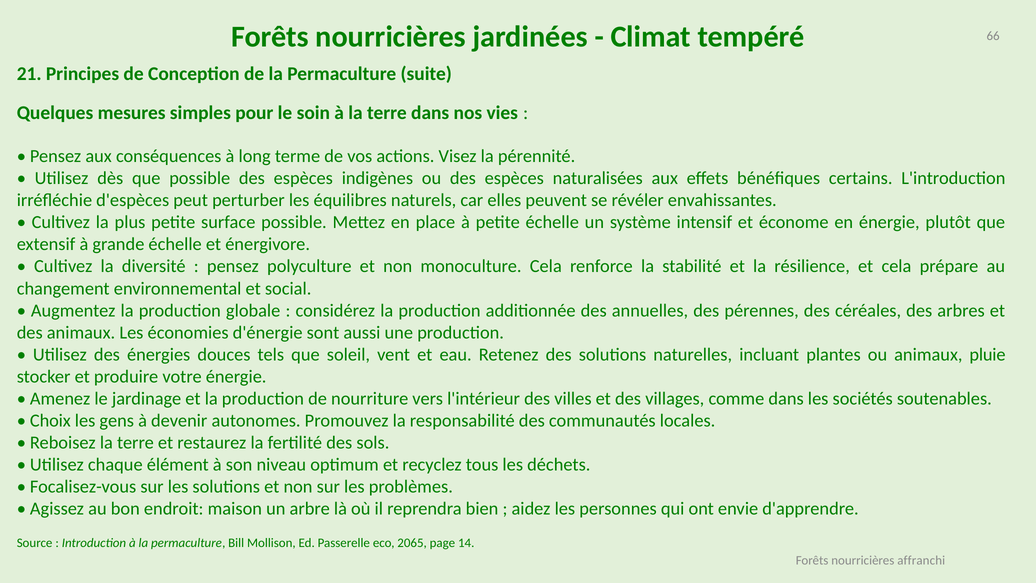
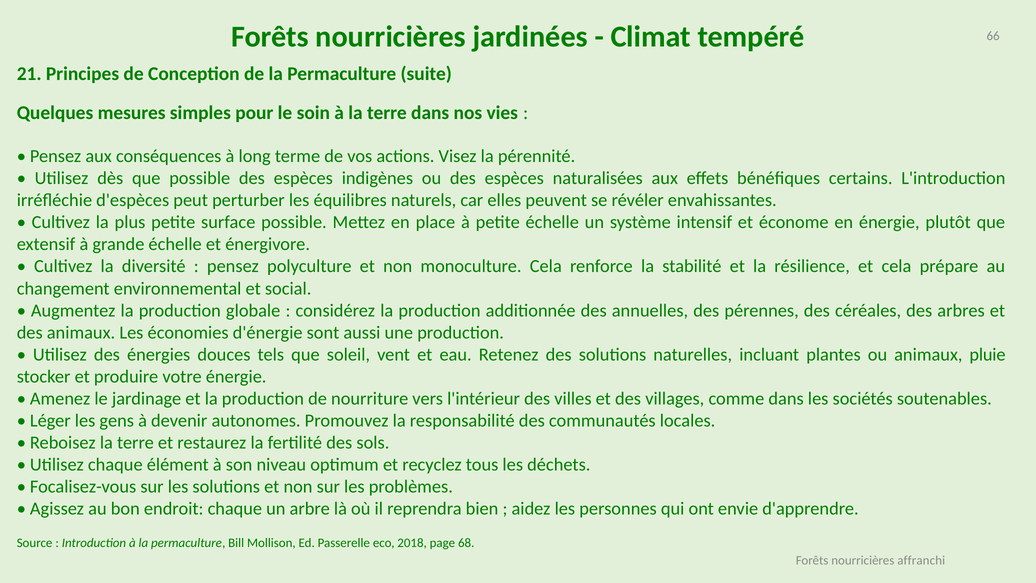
Choix: Choix -> Léger (50, 420)
endroit maison: maison -> chaque (235, 509)
2065: 2065 -> 2018 (412, 543)
14: 14 -> 68 (466, 543)
